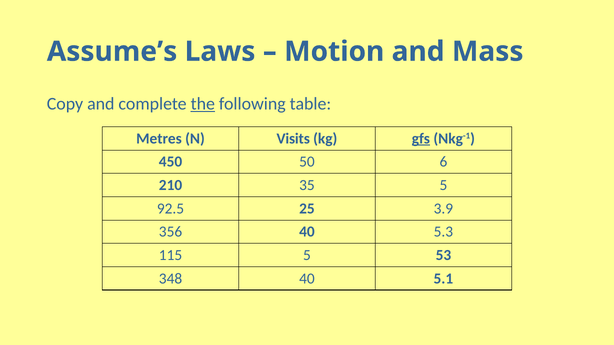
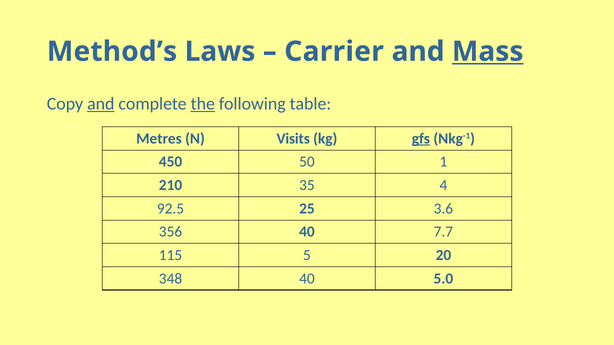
Assume’s: Assume’s -> Method’s (112, 52)
Motion: Motion -> Carrier (334, 52)
Mass underline: none -> present (488, 52)
and underline: none -> present (101, 104)
6: 6 -> 1 (443, 162)
35 5: 5 -> 4 (443, 185)
3.9: 3.9 -> 3.6 (443, 209)
5.3: 5.3 -> 7.7 (443, 232)
53: 53 -> 20 (443, 255)
5.1: 5.1 -> 5.0 (443, 279)
